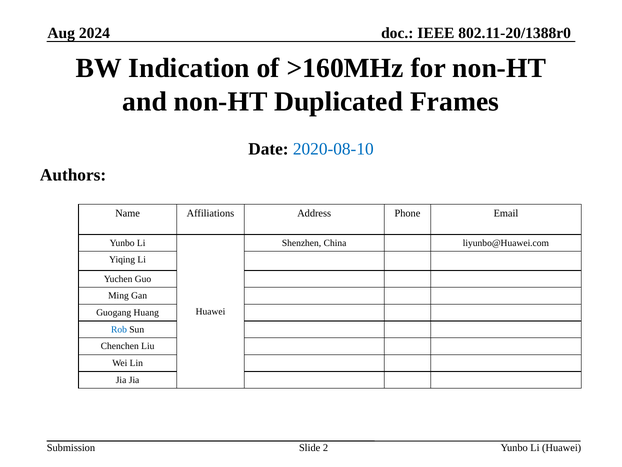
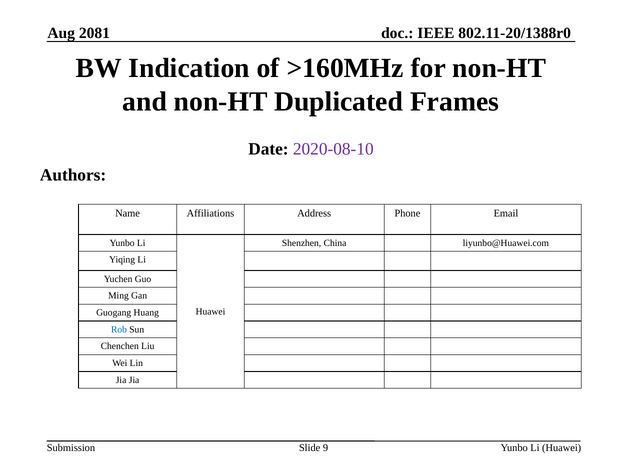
2024: 2024 -> 2081 (94, 33)
2020-08-10 colour: blue -> purple (333, 149)
2: 2 -> 9 (325, 447)
